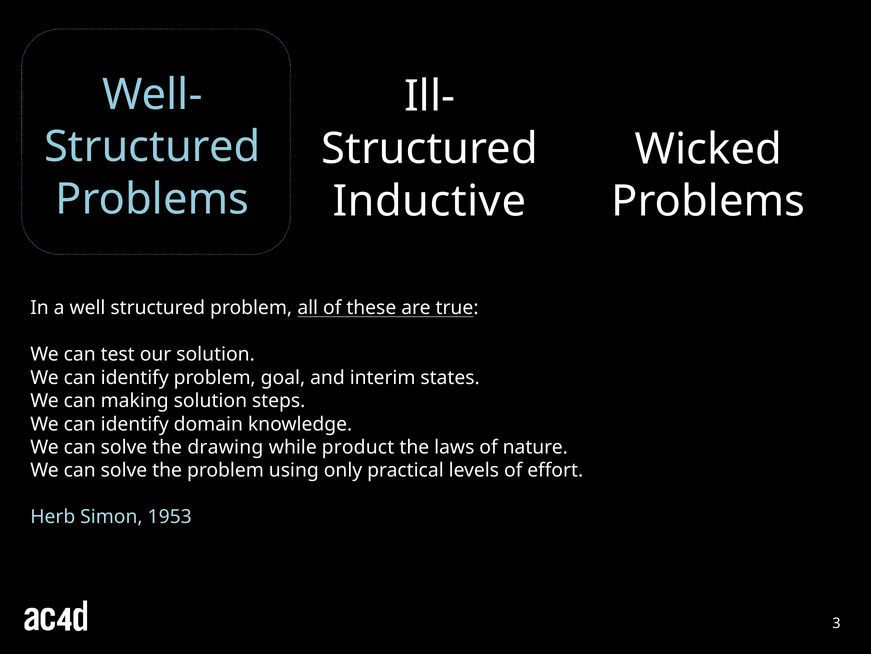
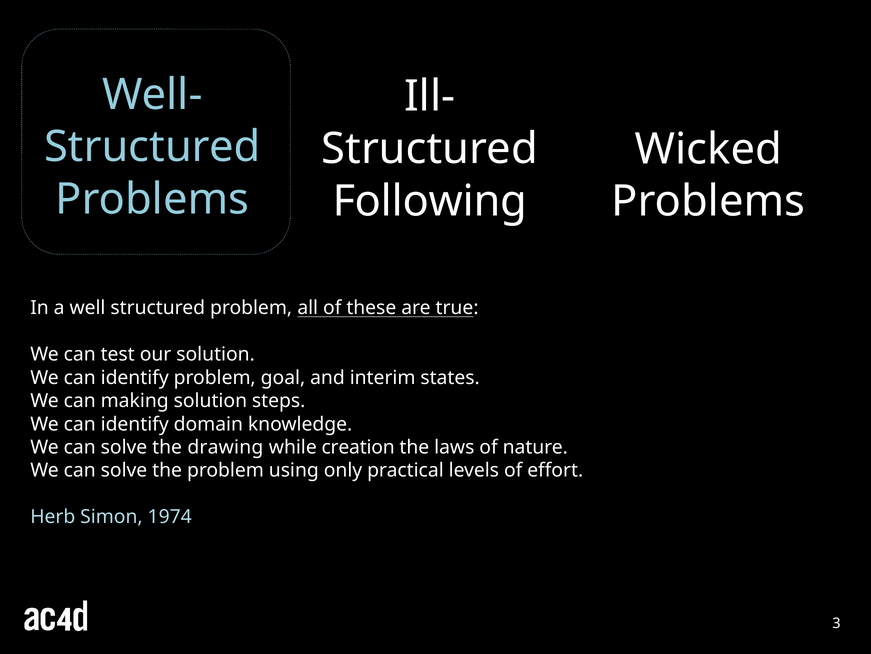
Inductive: Inductive -> Following (430, 201)
product: product -> creation (358, 447)
1953: 1953 -> 1974 (170, 516)
